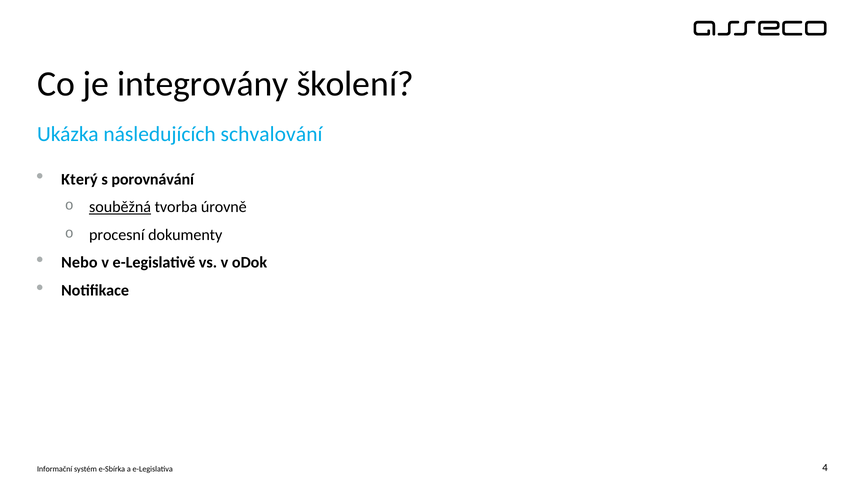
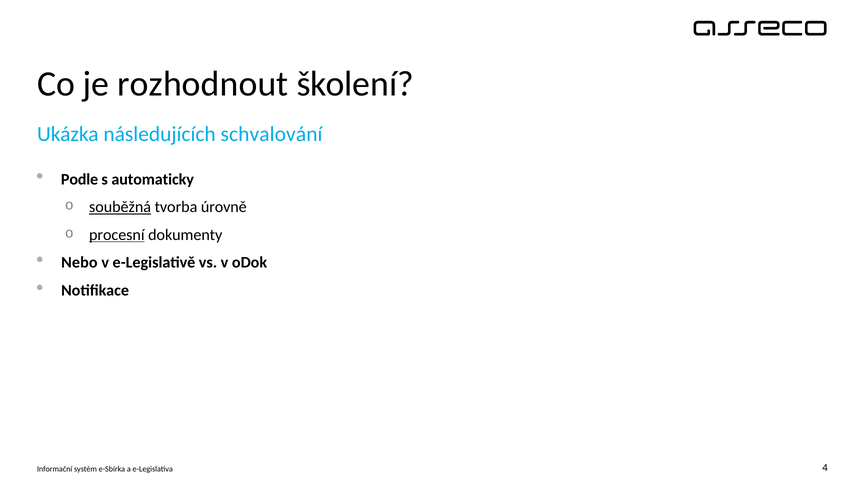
integrovány: integrovány -> rozhodnout (203, 84)
Který: Který -> Podle (80, 179)
porovnávání: porovnávání -> automaticky (153, 179)
procesní underline: none -> present (117, 235)
